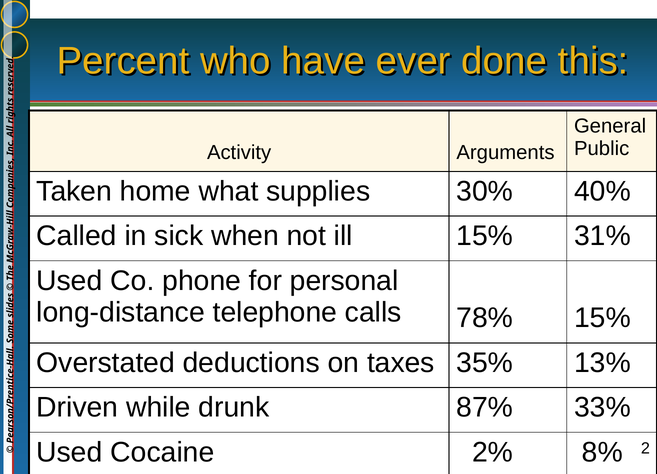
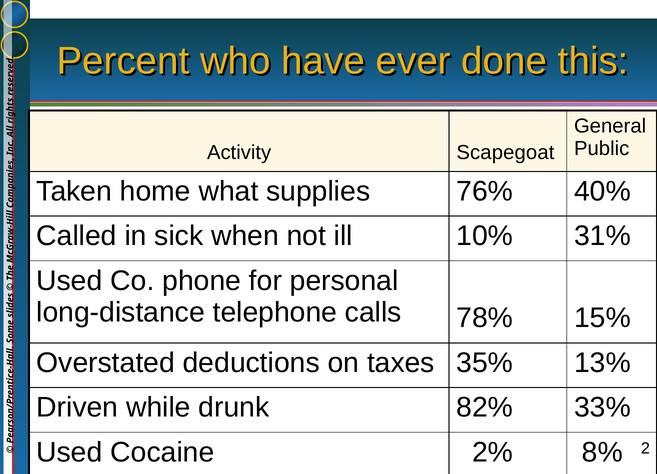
Arguments: Arguments -> Scapegoat (505, 153)
30%: 30% -> 76% (485, 192)
ill 15%: 15% -> 10% (485, 236)
87%: 87% -> 82% (485, 408)
